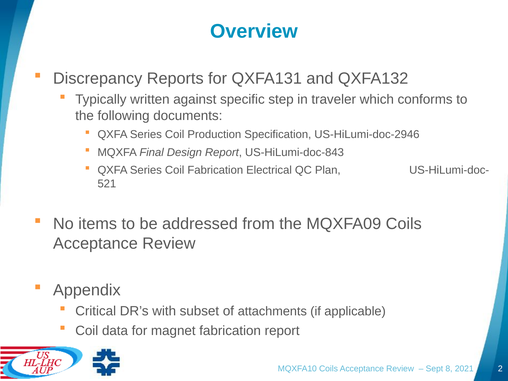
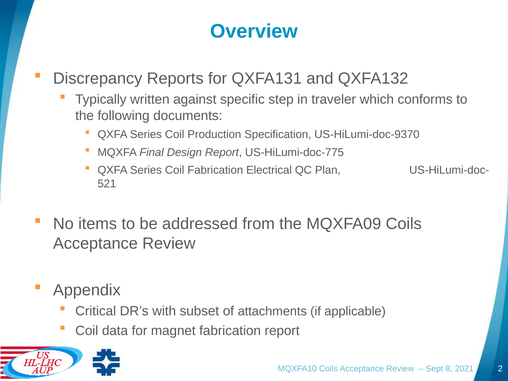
US-HiLumi-doc-2946: US-HiLumi-doc-2946 -> US-HiLumi-doc-9370 (367, 135)
US-HiLumi-doc-843: US-HiLumi-doc-843 -> US-HiLumi-doc-775 (294, 152)
